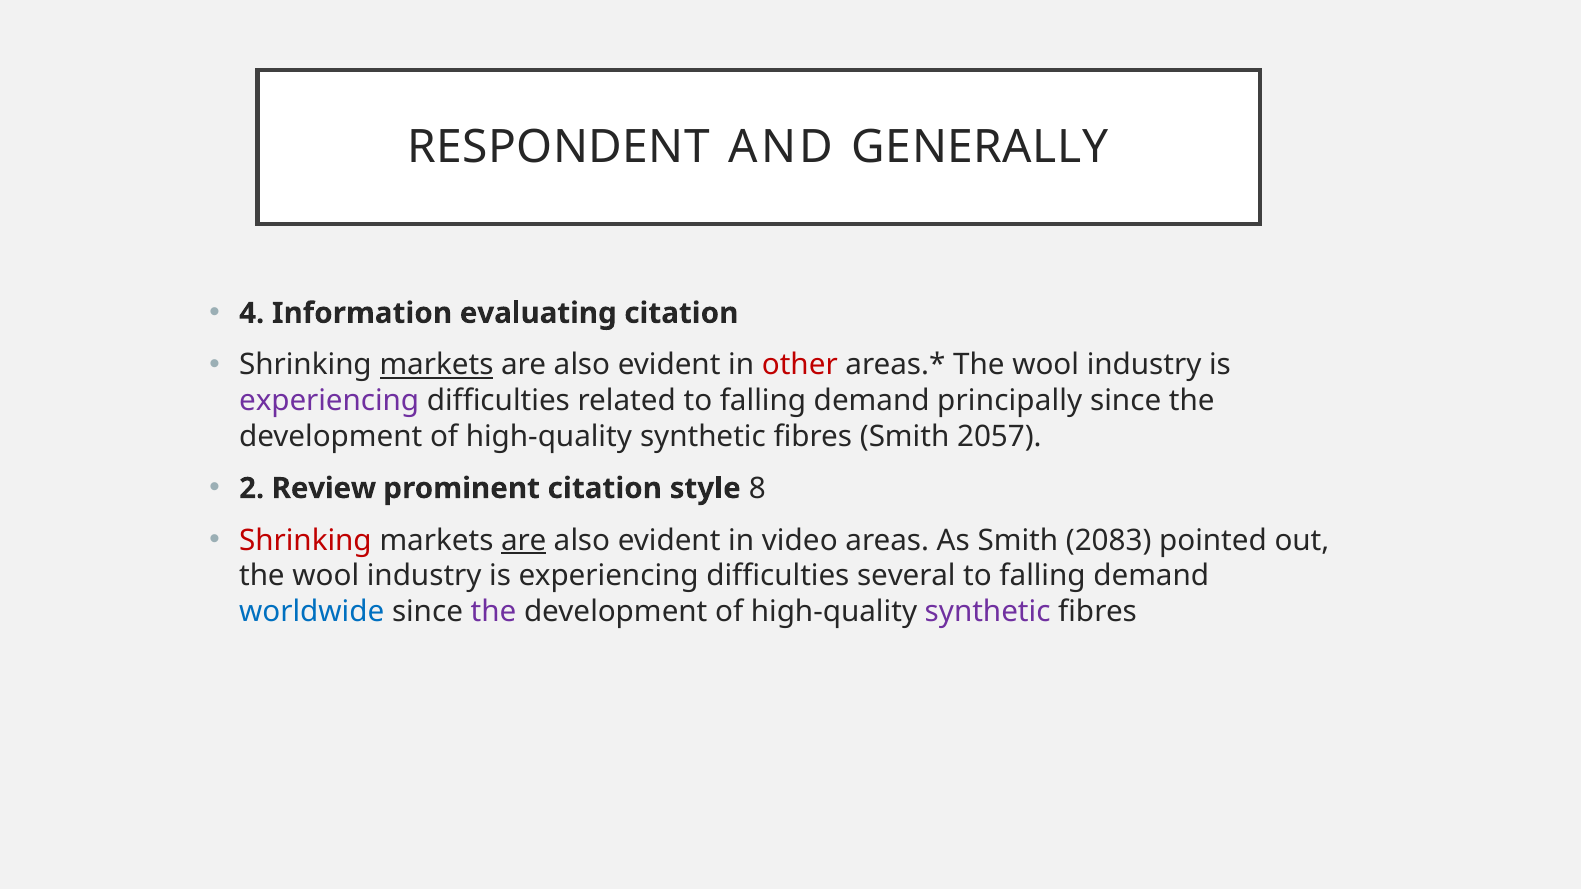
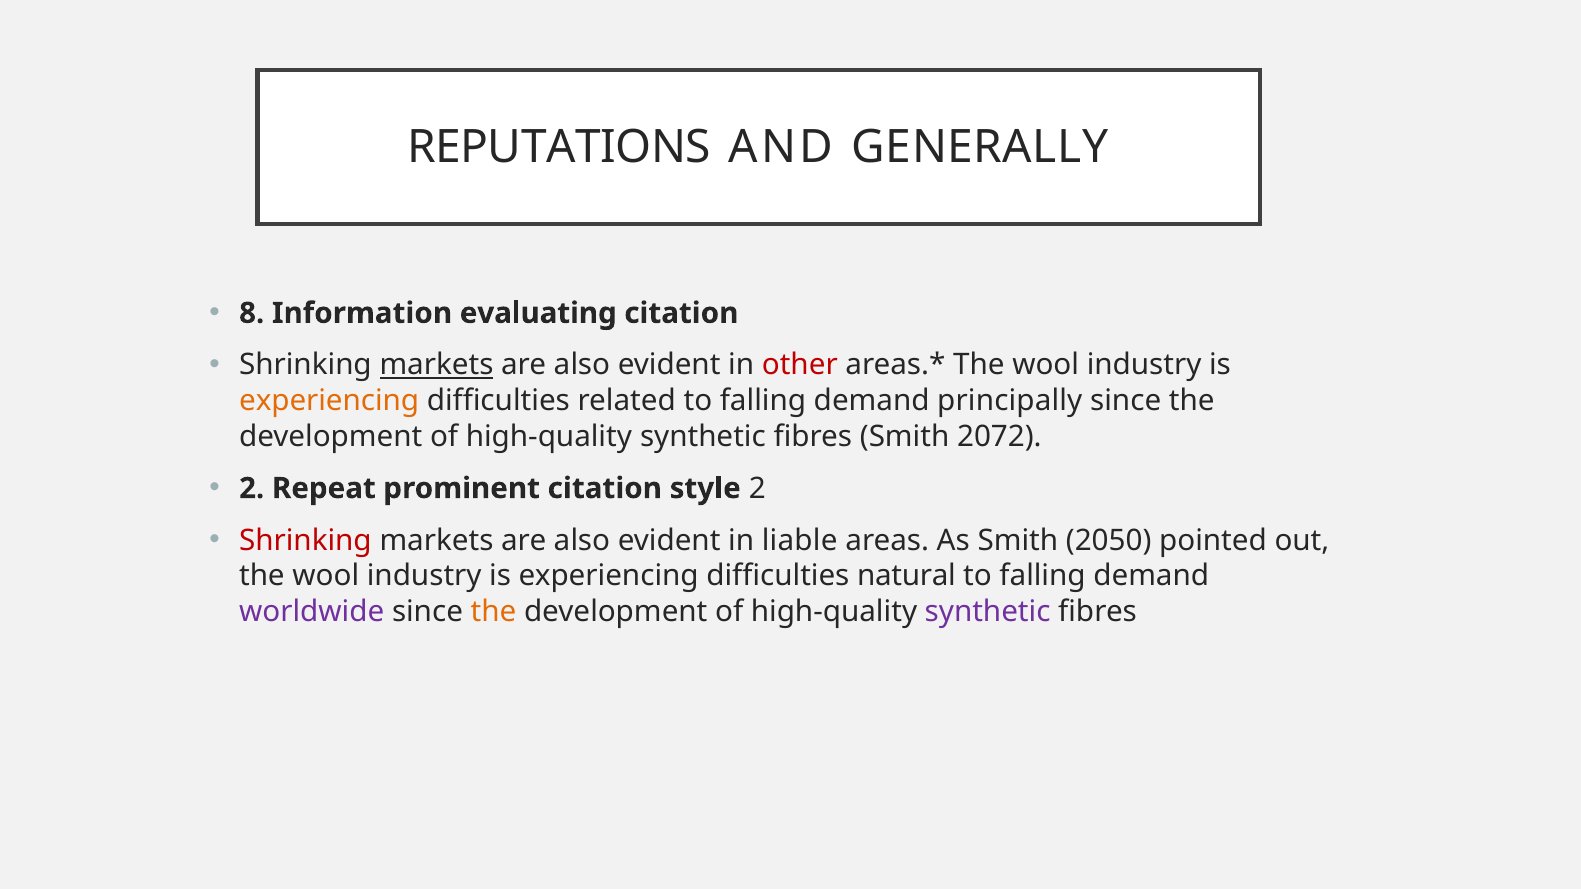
RESPONDENT: RESPONDENT -> REPUTATIONS (559, 147)
4: 4 -> 8 (252, 313)
experiencing colour: purple -> orange (329, 401)
2057: 2057 -> 2072 (999, 436)
Review: Review -> Repeat (324, 489)
style 8: 8 -> 2 (757, 489)
are underline: present -> none (524, 541)
video: video -> liable (800, 541)
2083: 2083 -> 2050 (1109, 541)
several: several -> natural (906, 576)
worldwide colour: blue -> purple (312, 612)
the colour: purple -> orange (494, 612)
